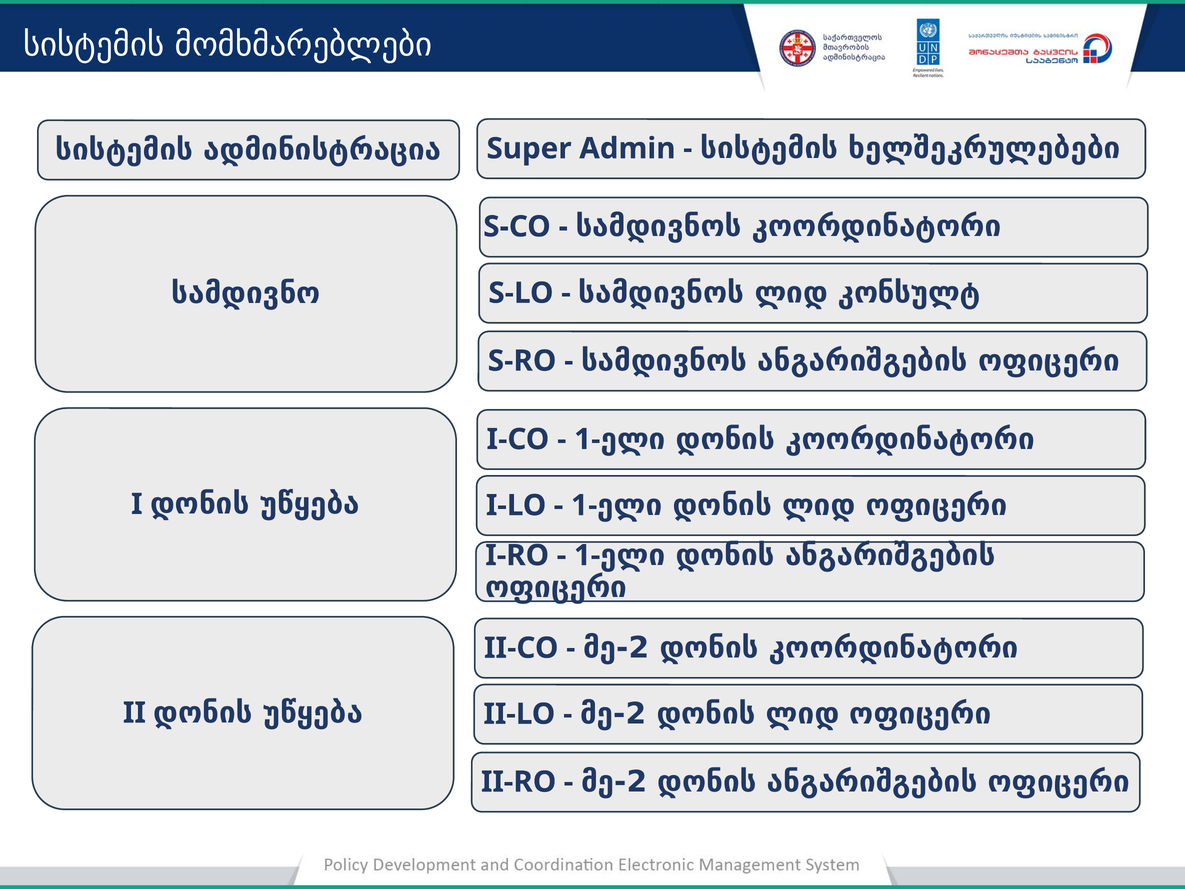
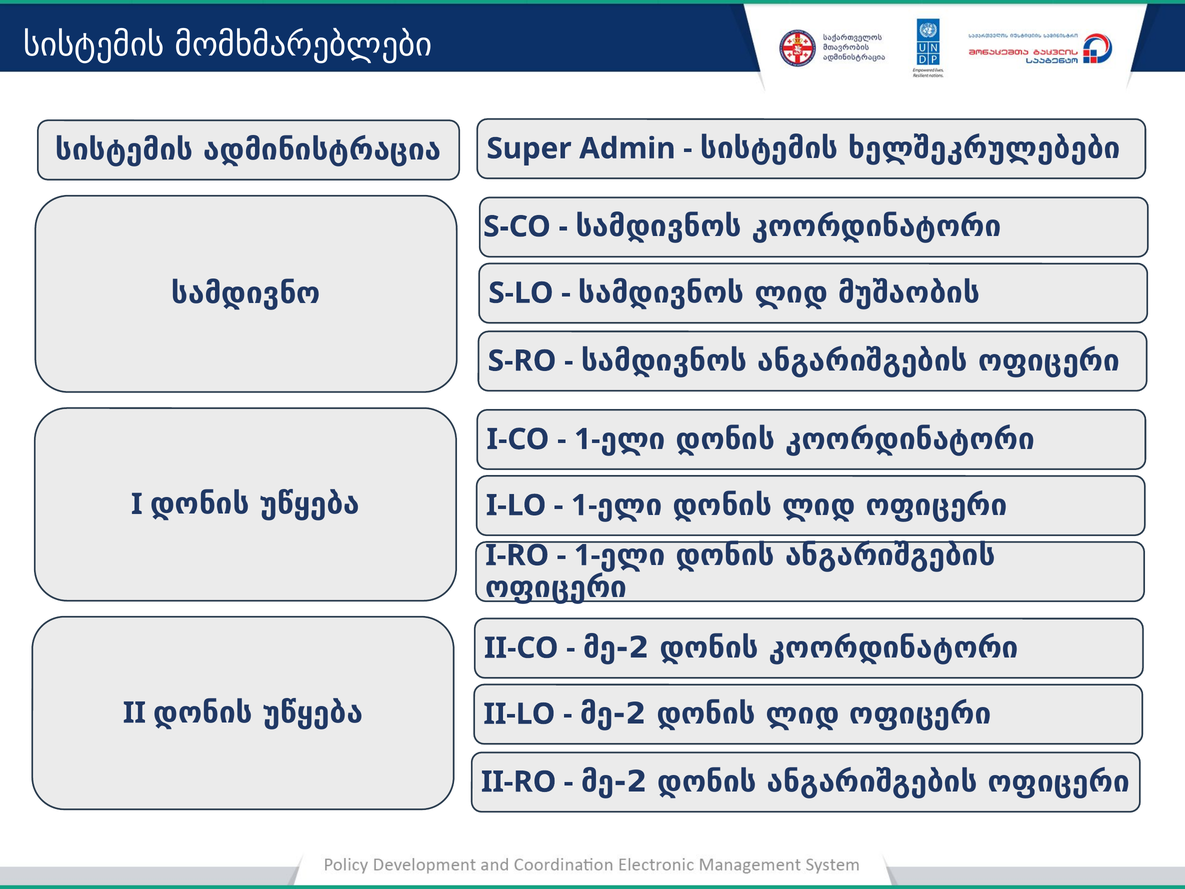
კონსულტ: კონსულტ -> მუშაობის (909, 293)
